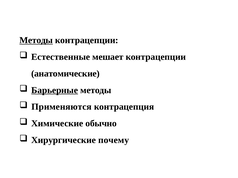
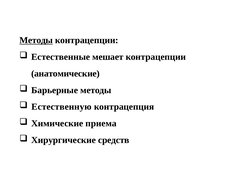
Барьерные underline: present -> none (55, 90)
Применяются: Применяются -> Естественную (62, 107)
обычно: обычно -> приема (101, 124)
почему: почему -> средств (114, 140)
